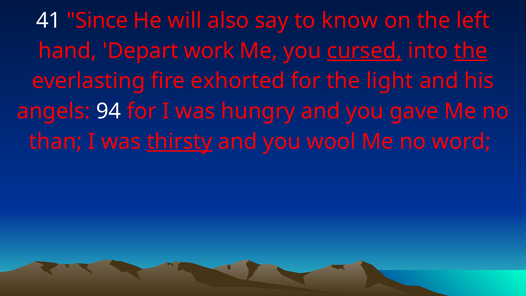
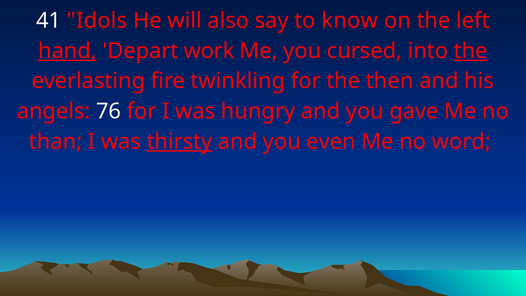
Since: Since -> Idols (97, 21)
hand underline: none -> present (67, 51)
cursed underline: present -> none (365, 51)
exhorted: exhorted -> twinkling (238, 81)
light: light -> then (390, 81)
94: 94 -> 76 (109, 111)
wool: wool -> even (331, 141)
